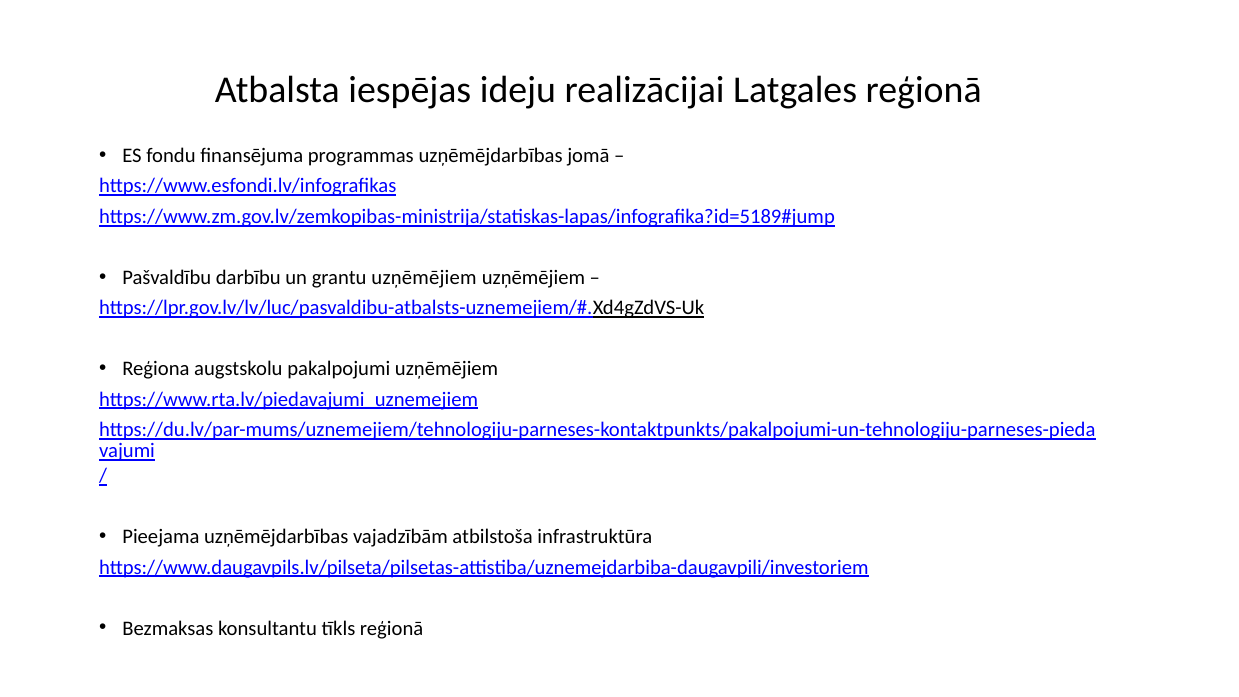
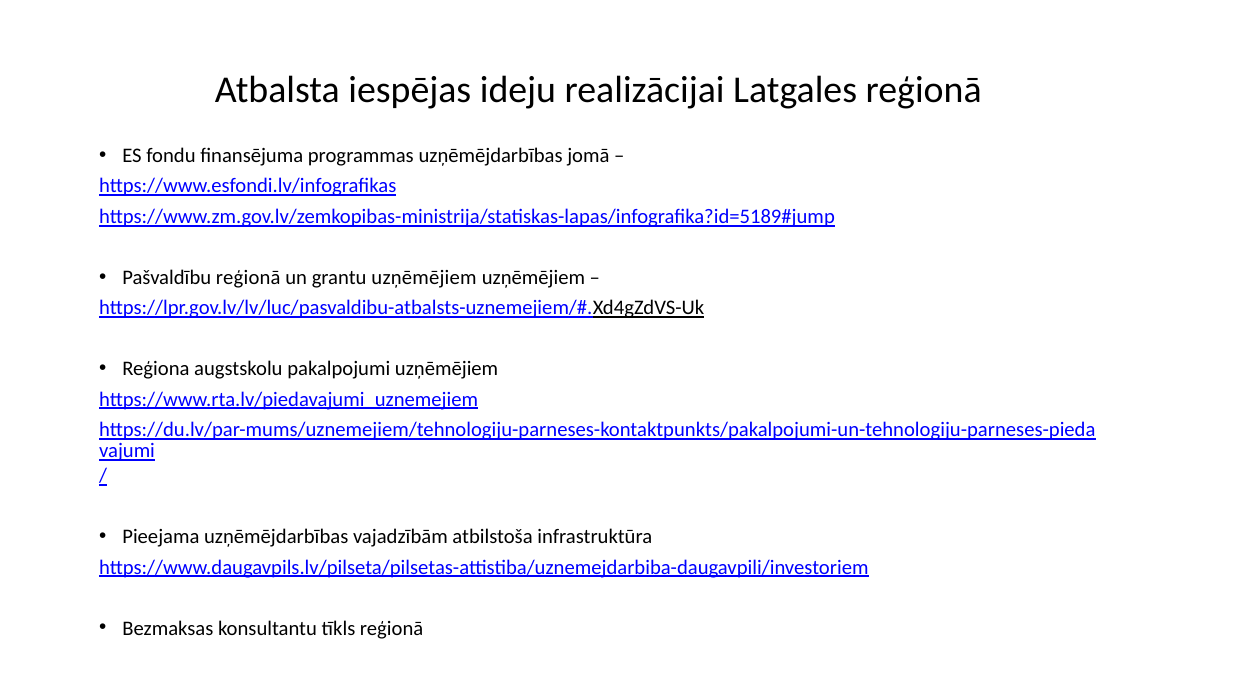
Pašvaldību darbību: darbību -> reģionā (248, 278)
